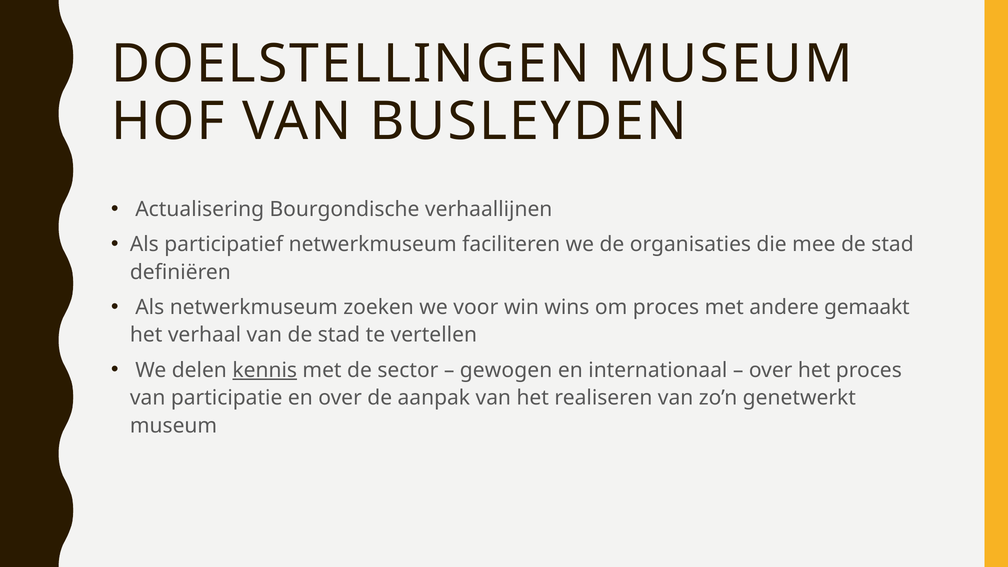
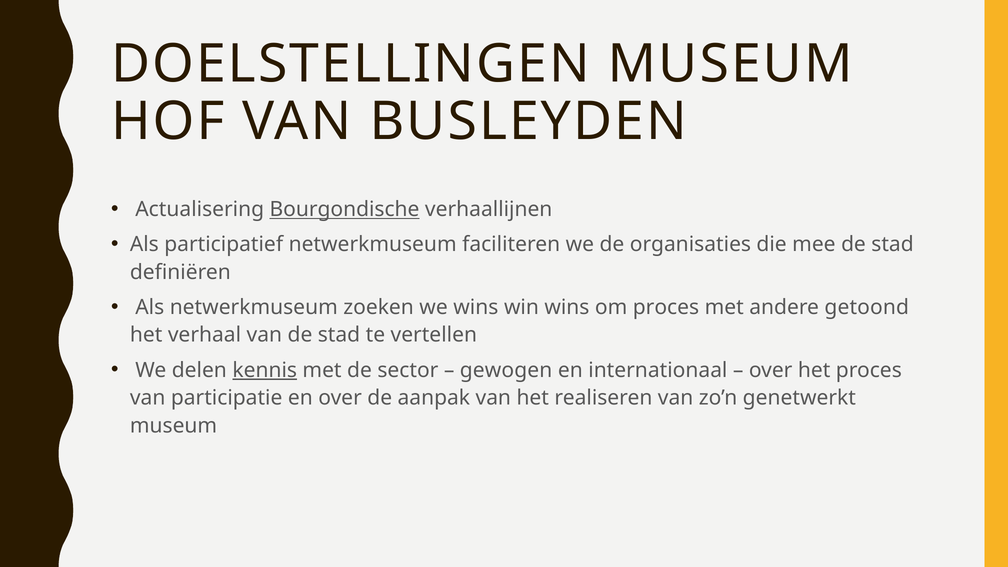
Bourgondische underline: none -> present (345, 209)
we voor: voor -> wins (476, 307)
gemaakt: gemaakt -> getoond (867, 307)
